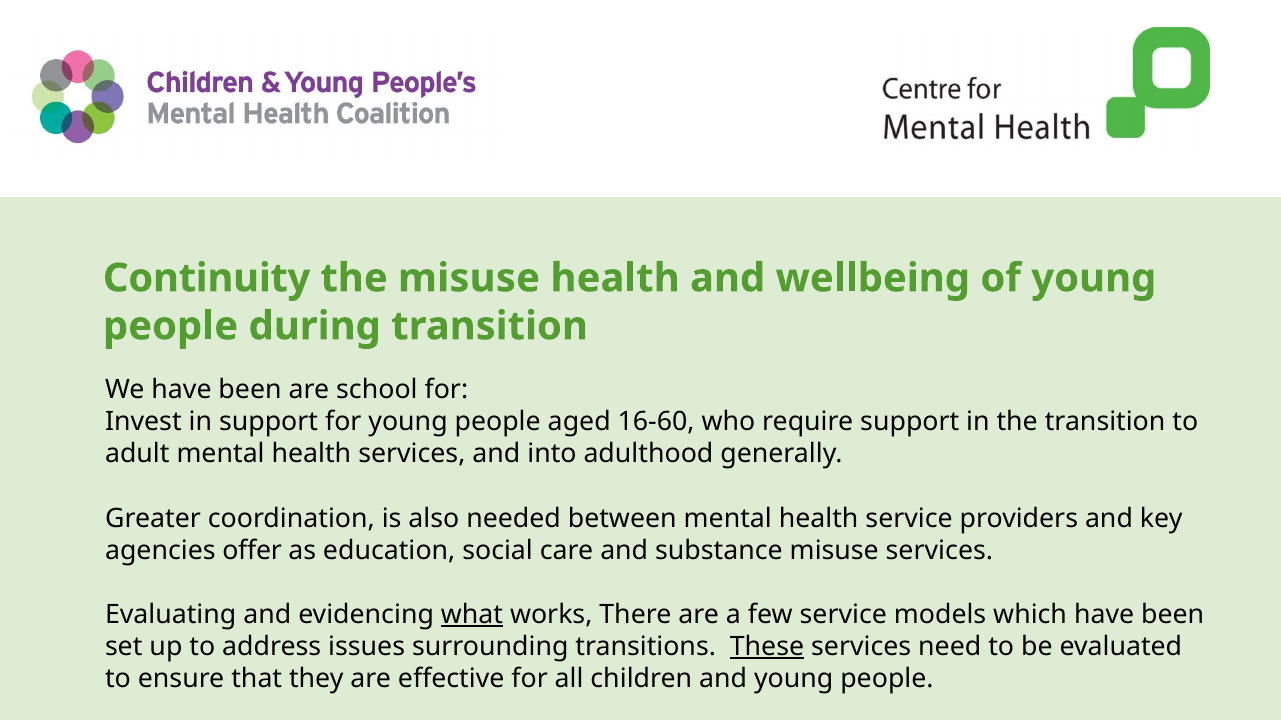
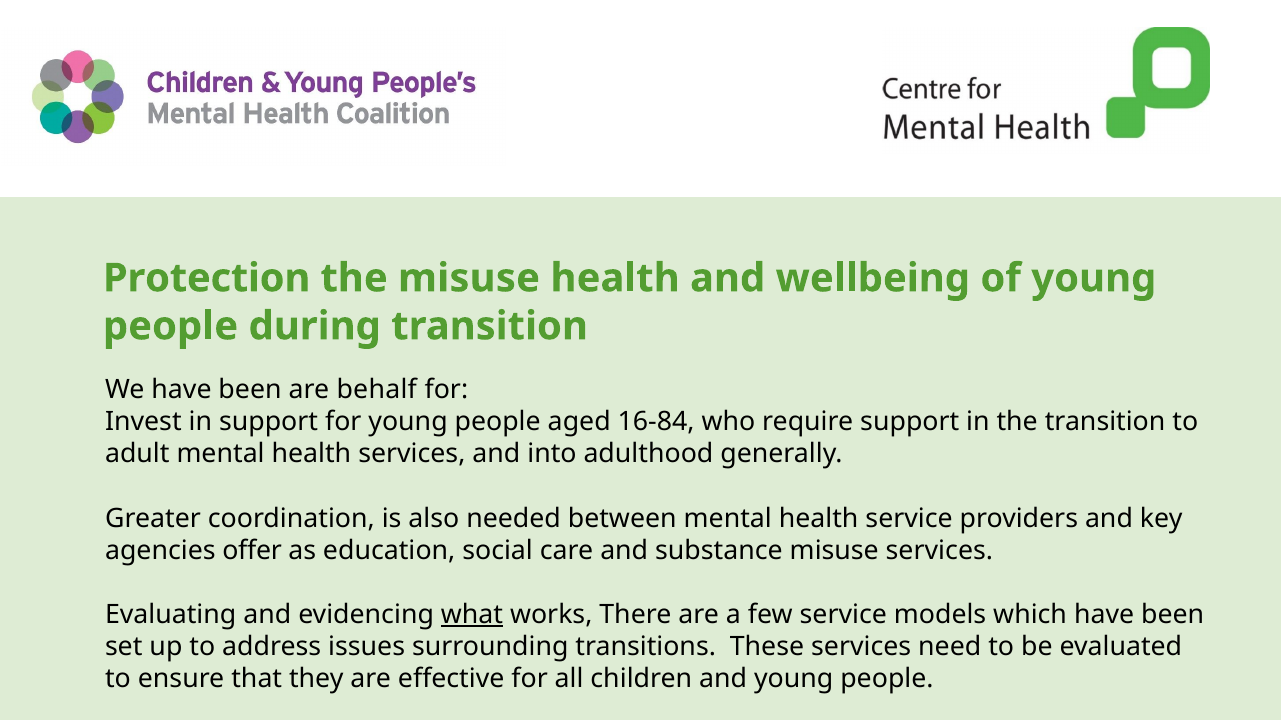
Continuity: Continuity -> Protection (207, 278)
school: school -> behalf (377, 390)
16-60: 16-60 -> 16-84 (656, 422)
These underline: present -> none (767, 647)
